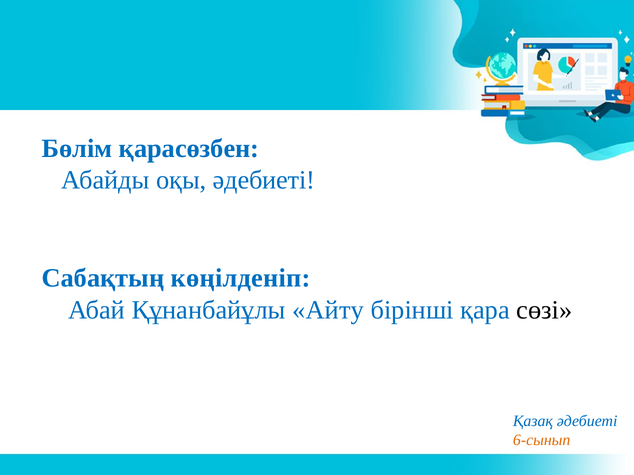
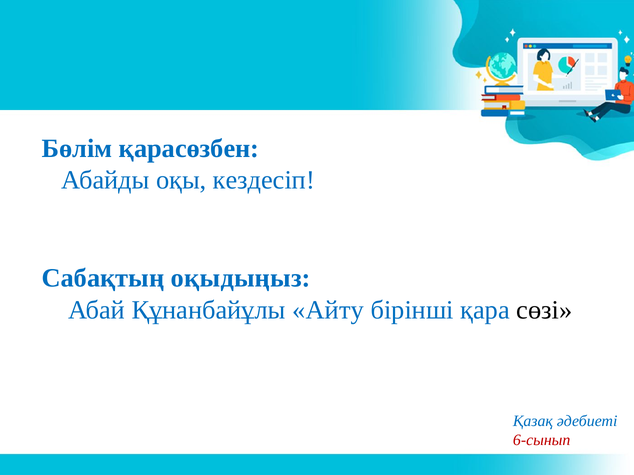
оқы әдебиеті: әдебиеті -> кездесіп (264, 180)
көңілденіп: көңілденіп -> оқыдыңыз (241, 279)
6-сынып colour: orange -> red (542, 440)
